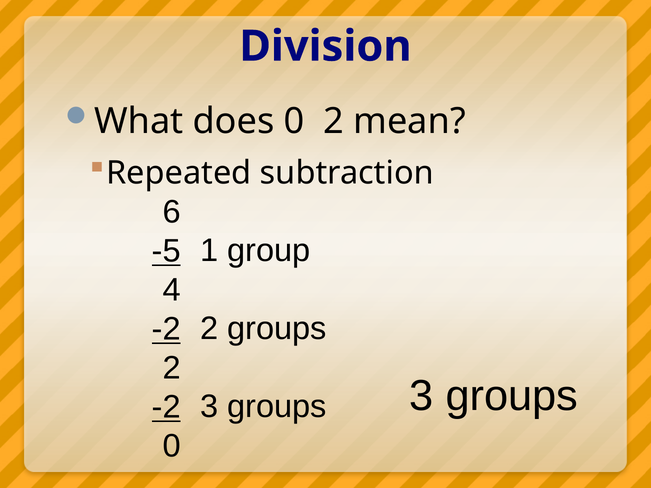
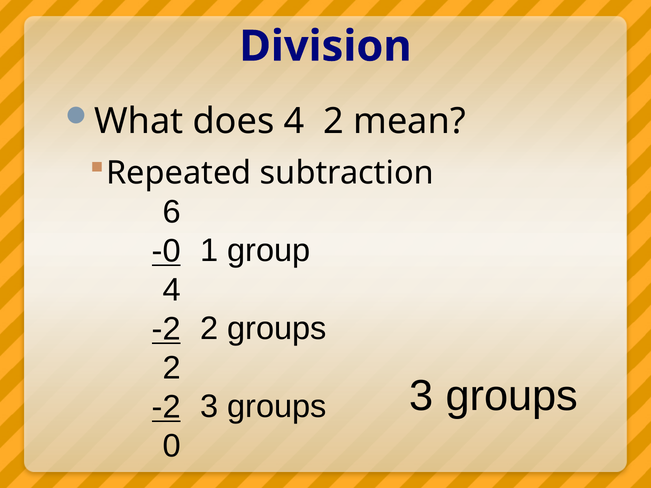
does 0: 0 -> 4 (294, 122)
-5: -5 -> -0 (166, 251)
